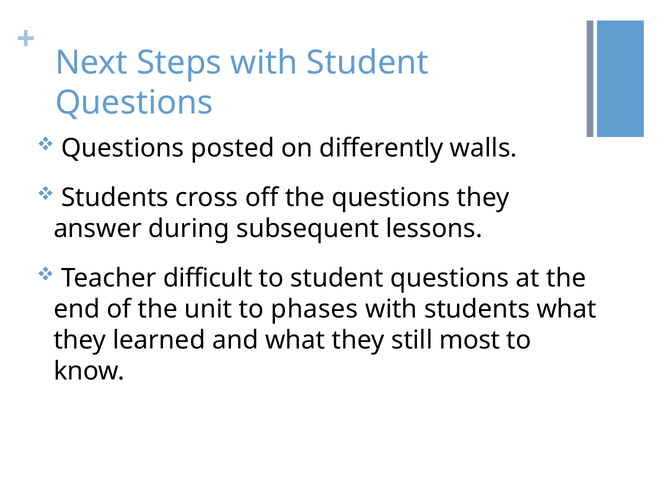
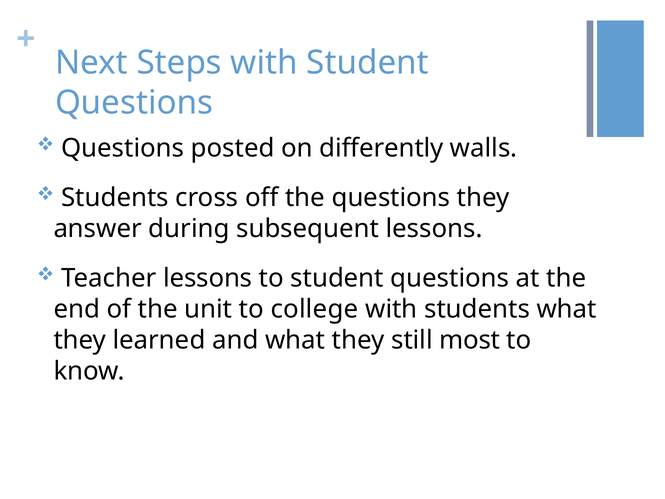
Teacher difficult: difficult -> lessons (208, 278)
phases: phases -> college (314, 309)
